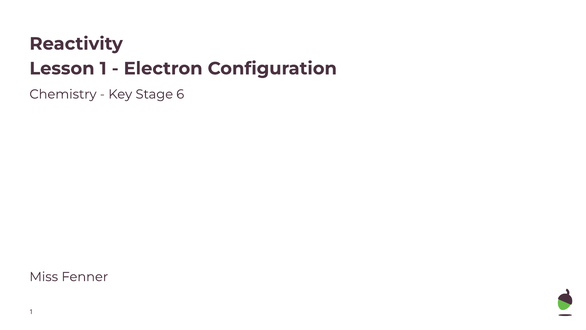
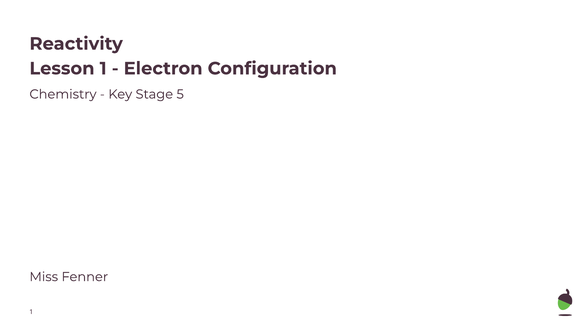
6: 6 -> 5 (180, 94)
